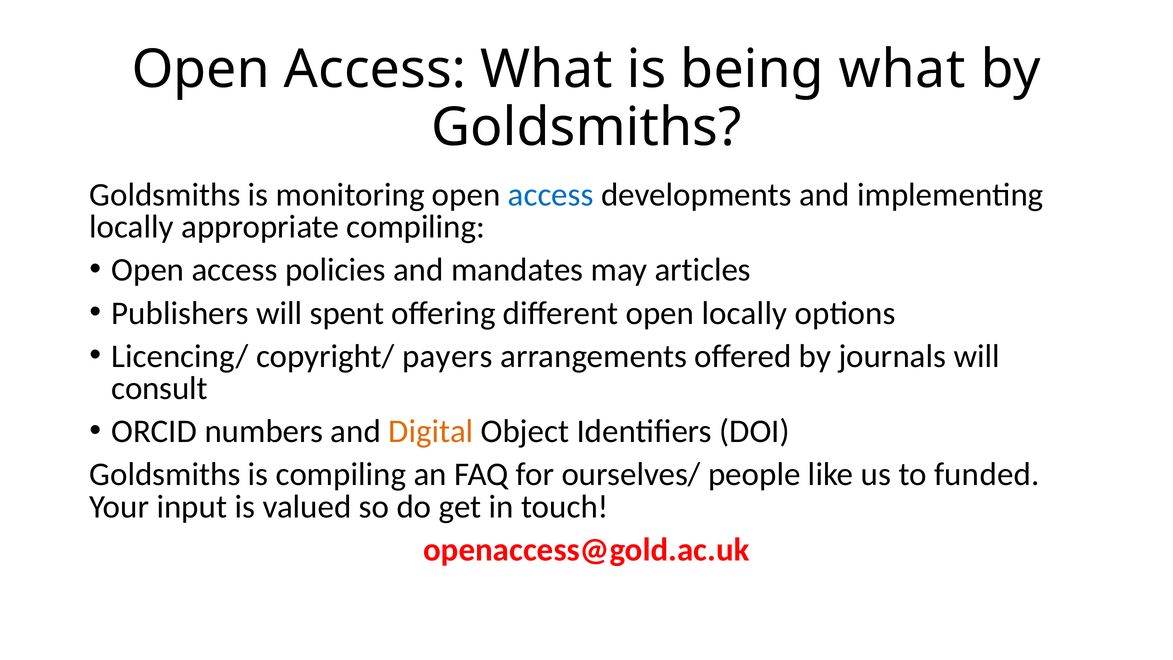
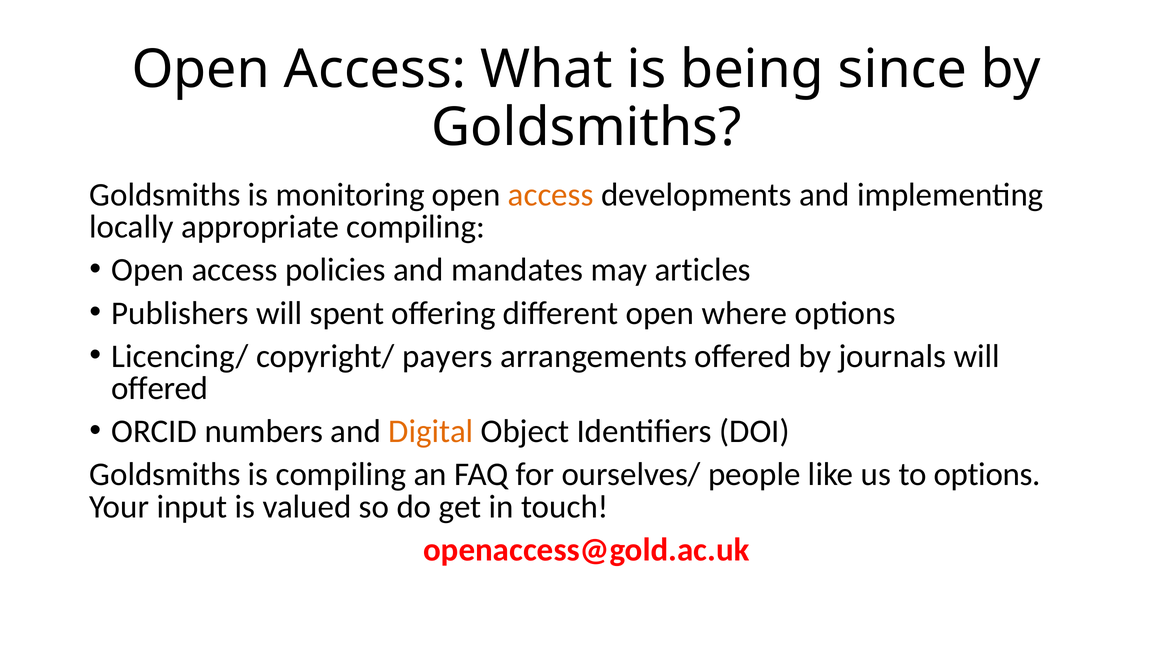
being what: what -> since (902, 70)
access colour: blue -> orange (551, 195)
open locally: locally -> where (744, 313)
consult: consult -> offered (160, 388)
to funded: funded -> options (987, 474)
